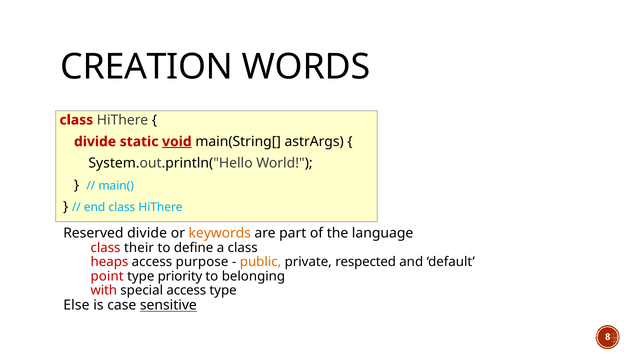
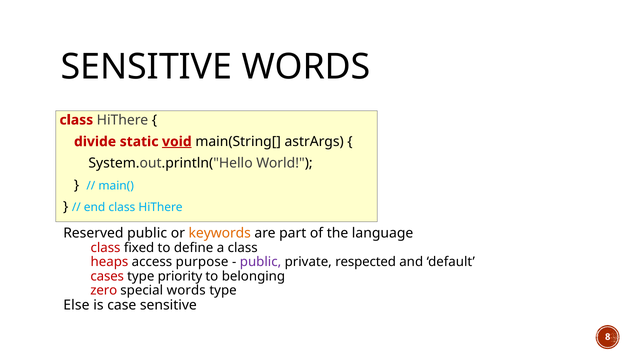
CREATION: CREATION -> SENSITIVE (147, 67)
Reserved divide: divide -> public (147, 233)
their: their -> fixed (139, 248)
public colour: orange -> purple (261, 262)
point: point -> cases (107, 277)
with: with -> zero (104, 291)
special access: access -> words (186, 291)
sensitive underline: present -> none (168, 306)
